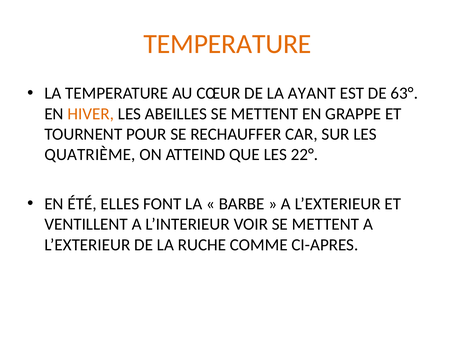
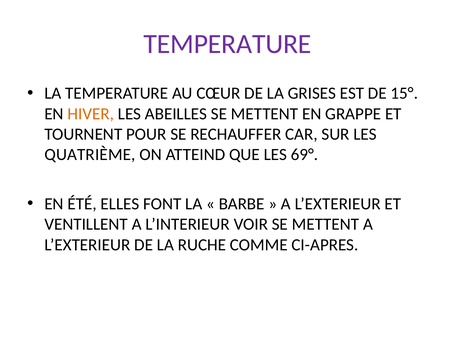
TEMPERATURE colour: orange -> purple (228, 44)
AYANT: AYANT -> GRISES (312, 93)
63°: 63° -> 15° (404, 93)
22°: 22° -> 69° (304, 155)
